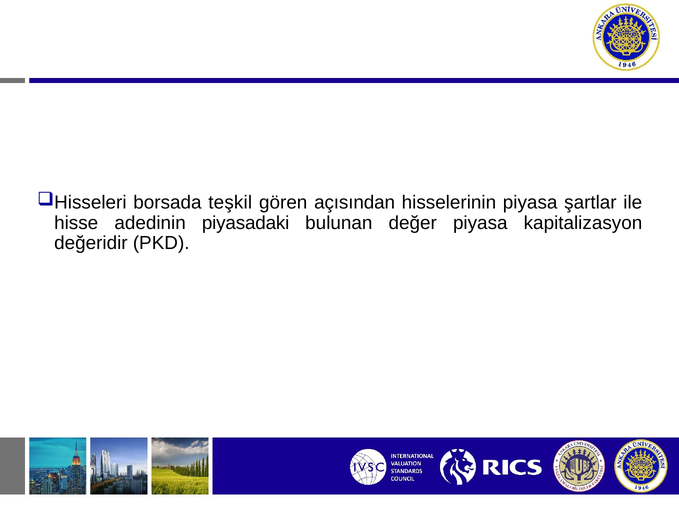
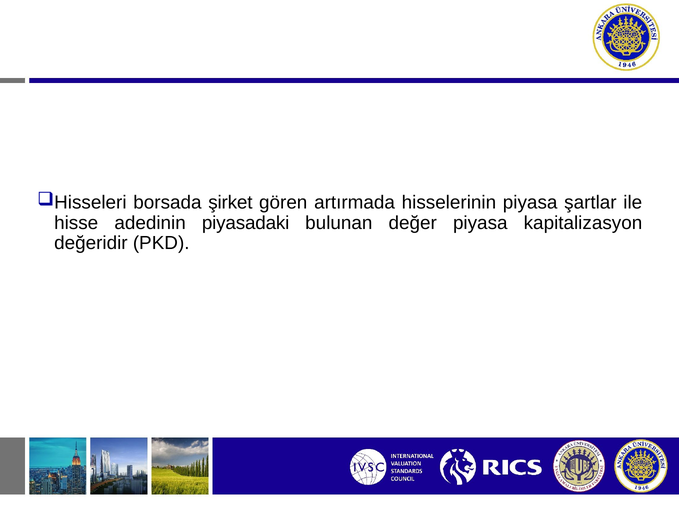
teşkil: teşkil -> şirket (230, 203)
açısından: açısından -> artırmada (355, 203)
